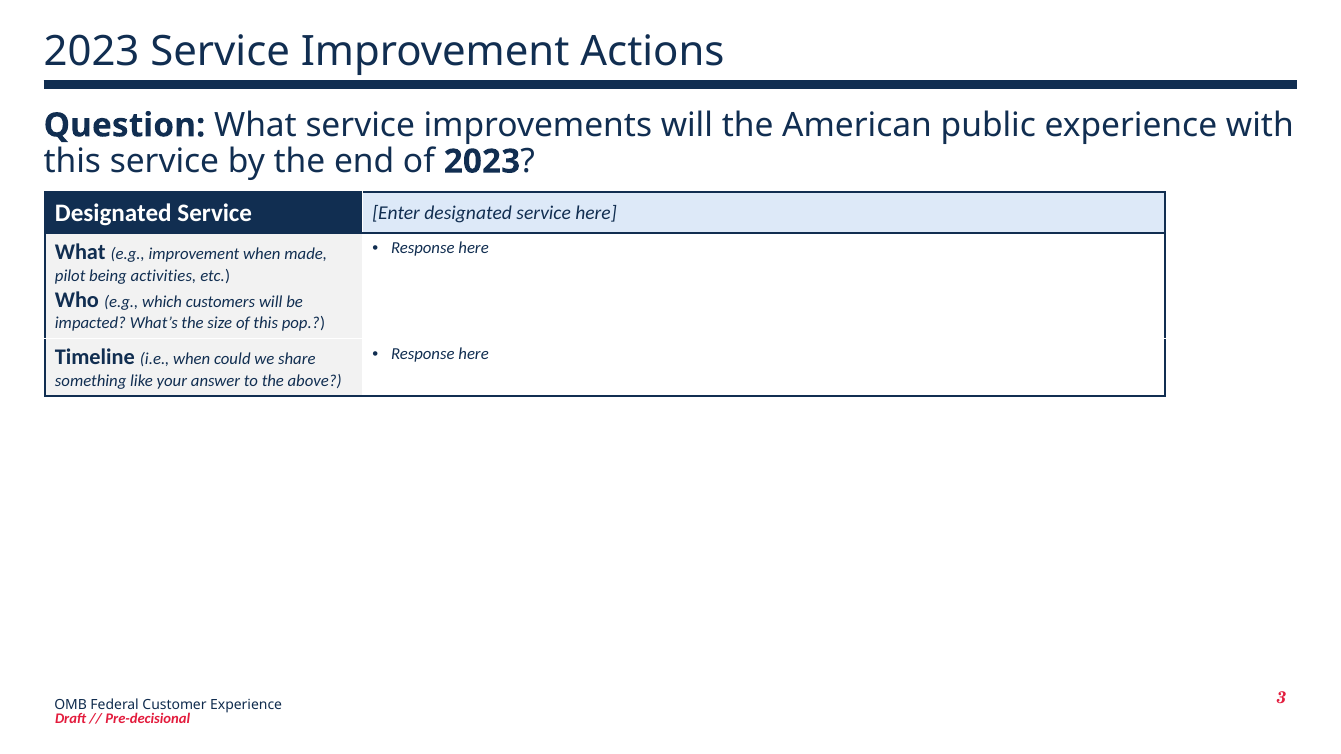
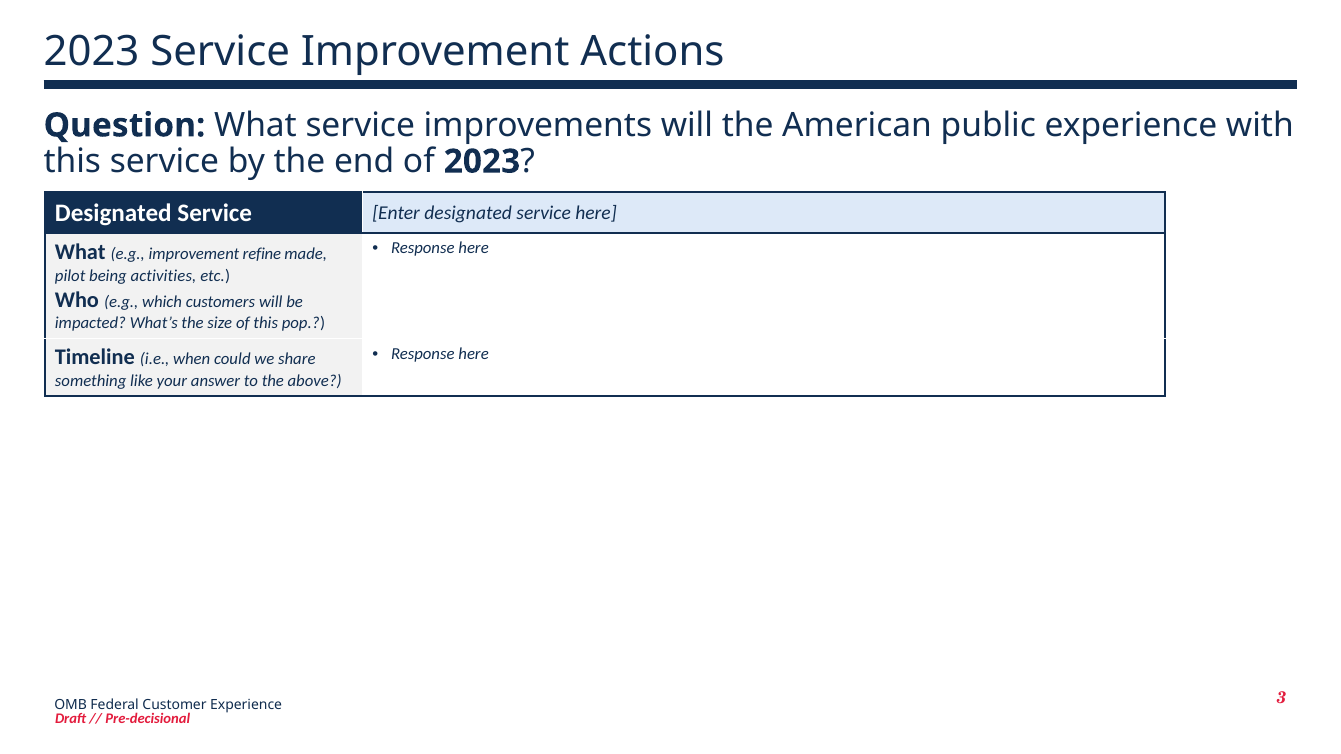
improvement when: when -> refine (262, 254)
